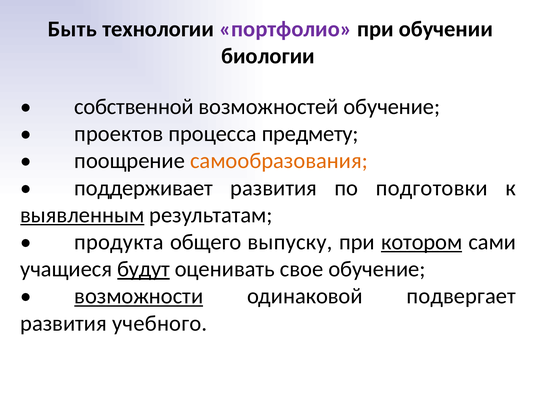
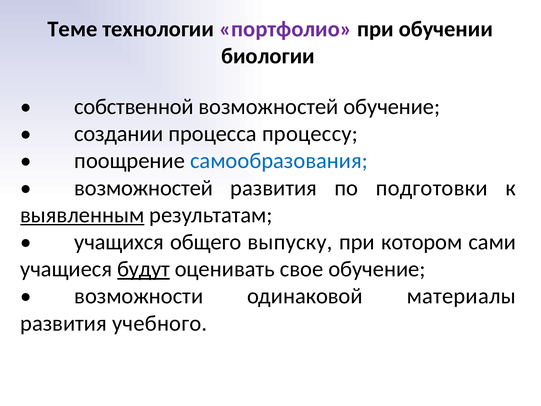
Быть: Быть -> Теме (72, 29)
проектов: проектов -> создании (119, 134)
предмету: предмету -> процессу (310, 134)
самообразования colour: orange -> blue (279, 161)
поддерживает: поддерживает -> возможностей (144, 188)
продукта: продукта -> учащихся (119, 242)
котором underline: present -> none (422, 242)
возможности underline: present -> none (139, 296)
подвергает: подвергает -> материалы (461, 296)
